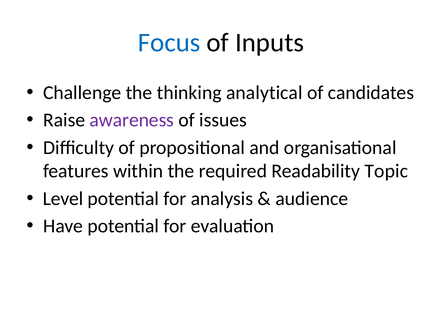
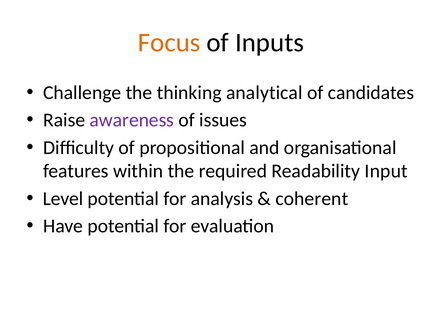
Focus colour: blue -> orange (169, 43)
Topic: Topic -> Input (386, 171)
audience: audience -> coherent (312, 199)
